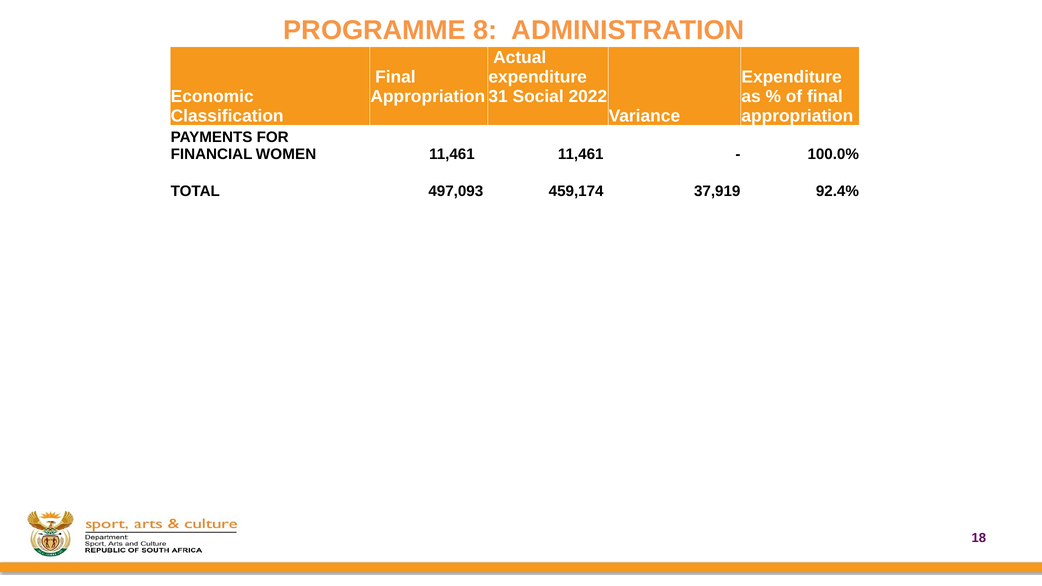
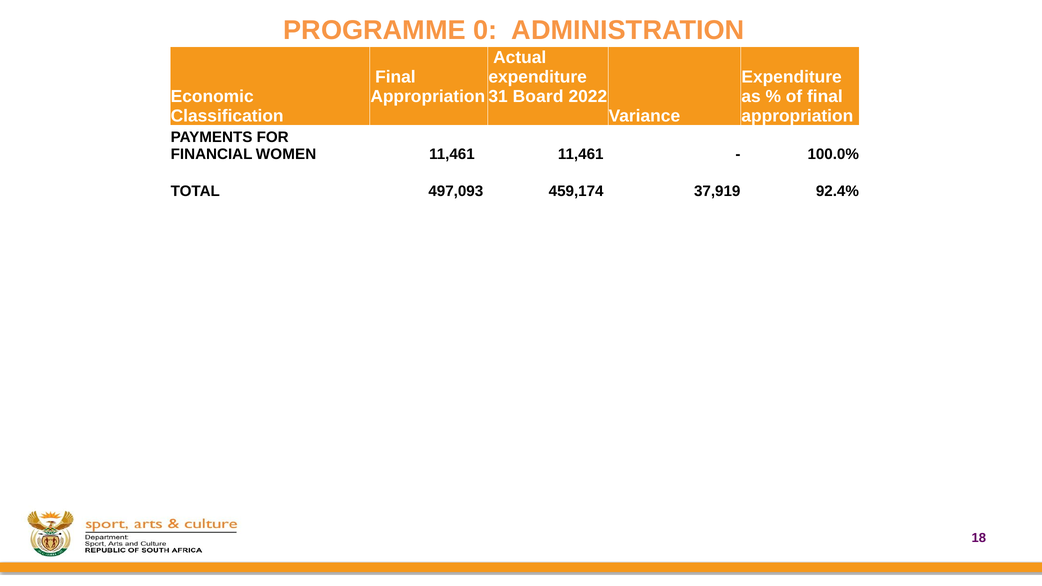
8: 8 -> 0 (485, 30)
Social: Social -> Board (538, 96)
